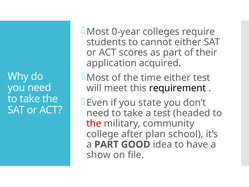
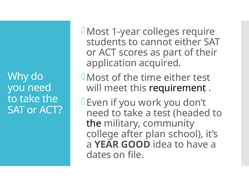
0-year: 0-year -> 1-year (126, 32)
state: state -> work (150, 103)
the colour: red -> black (94, 123)
a PART: PART -> YEAR (107, 144)
show: show -> dates (99, 155)
